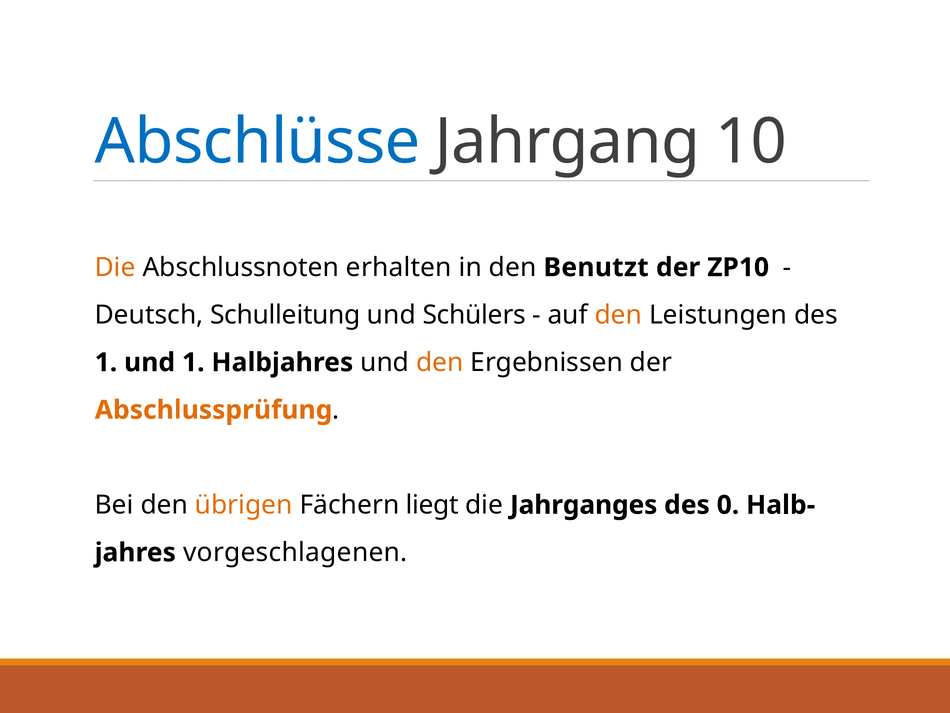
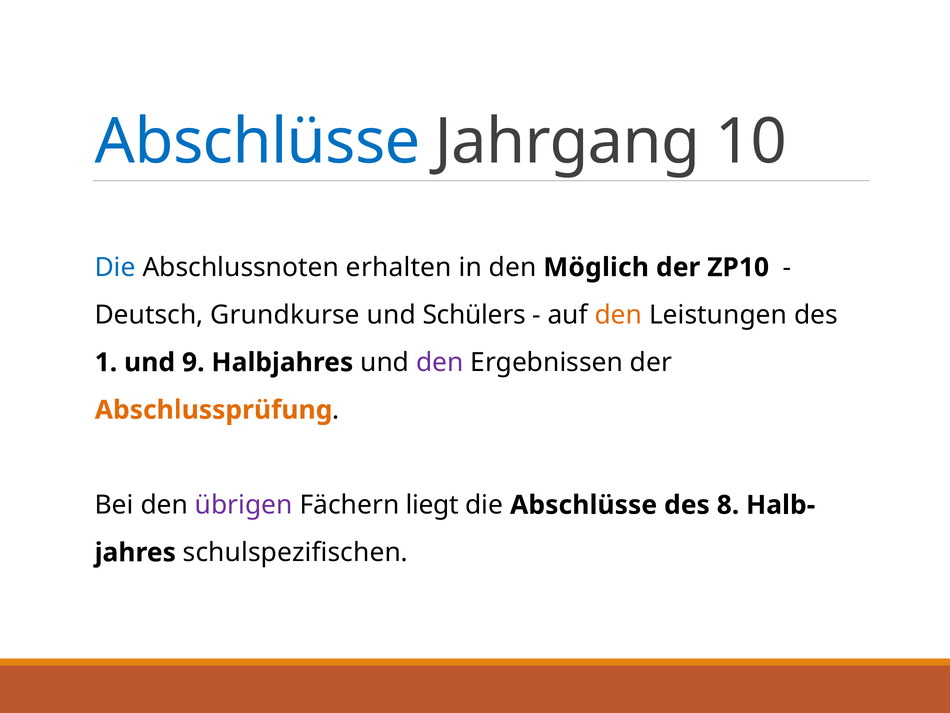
Die colour: orange -> blue (115, 267)
Benutzt: Benutzt -> Möglich (596, 267)
Schulleitung: Schulleitung -> Grundkurse (285, 315)
und 1: 1 -> 9 (193, 362)
den colour: orange -> purple (440, 362)
übrigen colour: orange -> purple (244, 505)
die Jahrganges: Jahrganges -> Abschlüsse (584, 505)
0: 0 -> 8 (728, 505)
vorgeschlagenen: vorgeschlagenen -> schulspezifischen (295, 552)
